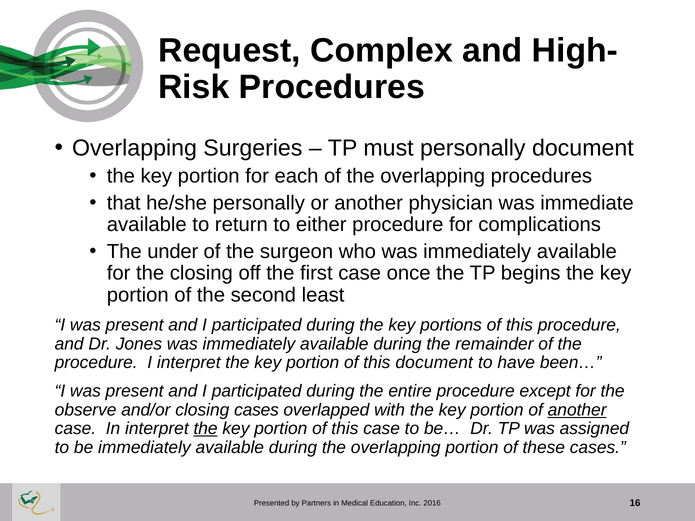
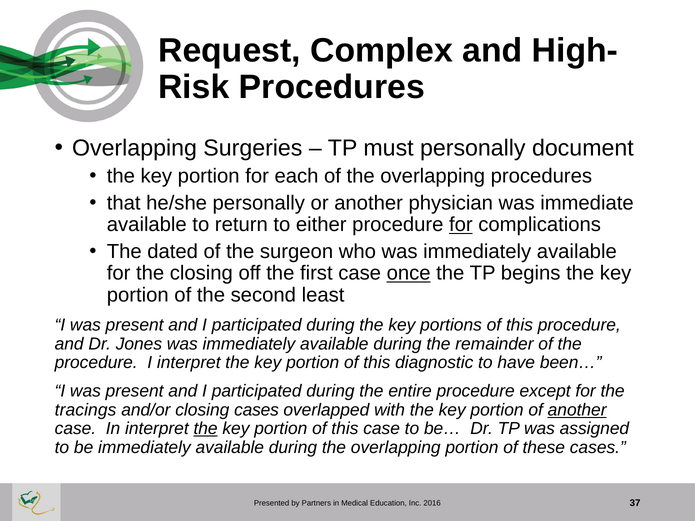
for underline: none -> present (461, 225)
under: under -> dated (173, 252)
once underline: none -> present (409, 273)
this document: document -> diagnostic (434, 363)
observe: observe -> tracings (86, 410)
16: 16 -> 37 (635, 503)
